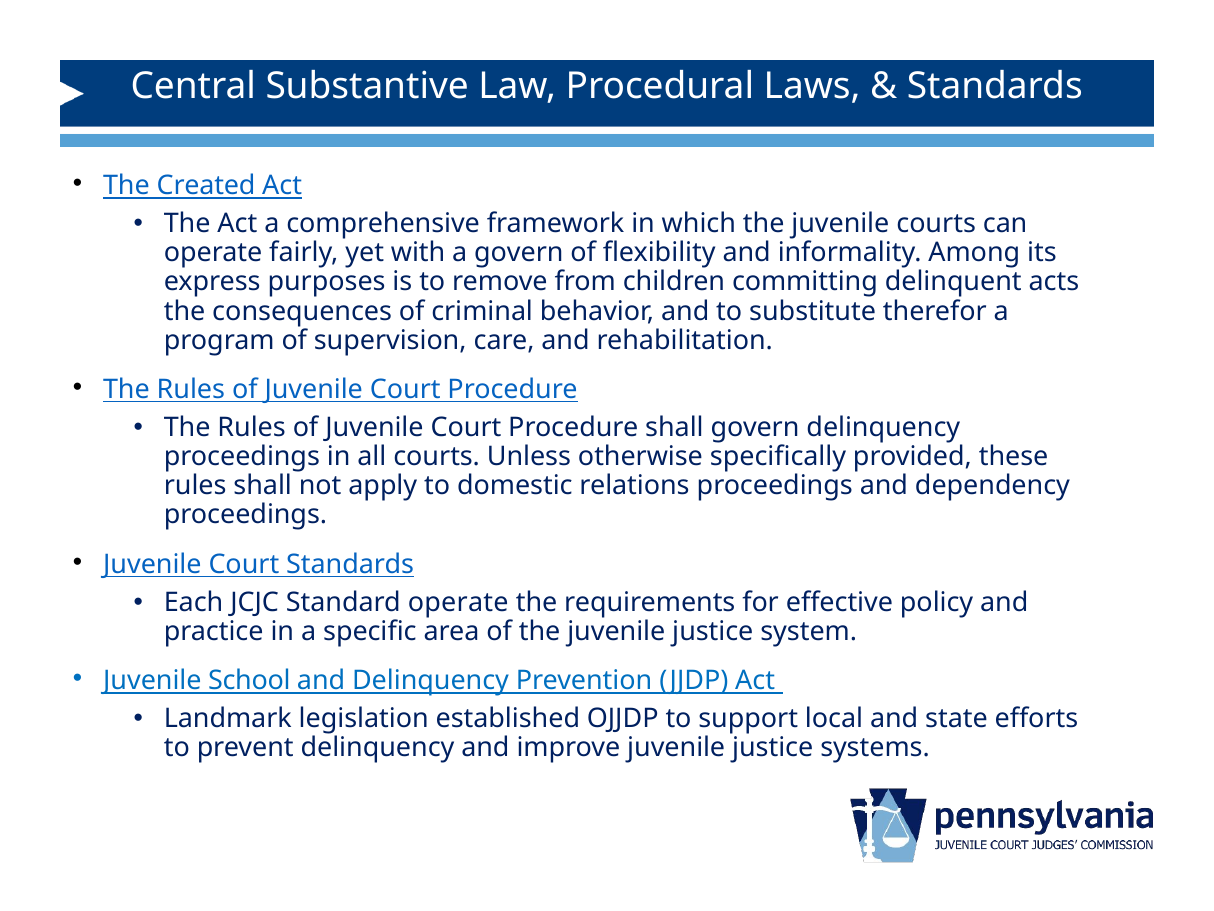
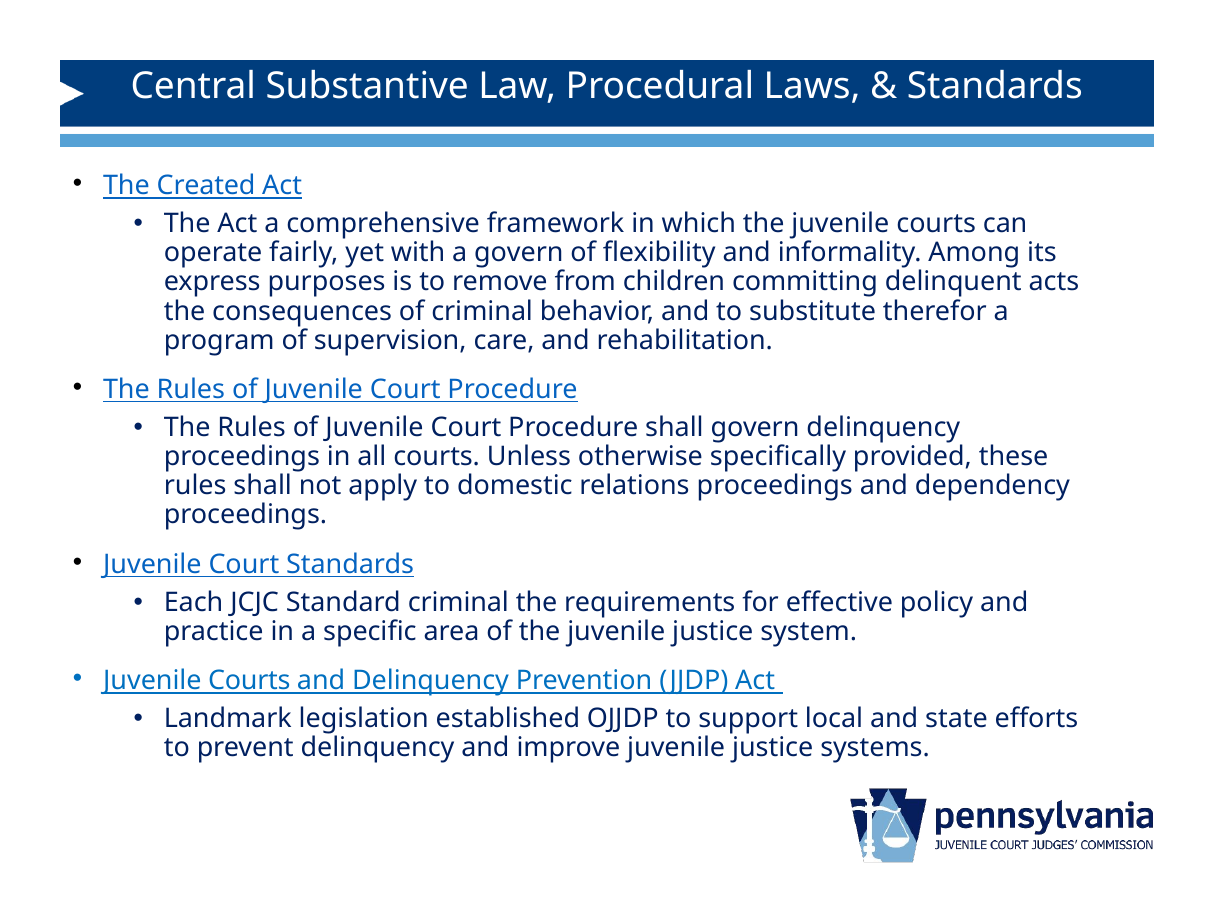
Standard operate: operate -> criminal (458, 602)
School: School -> Courts (249, 680)
